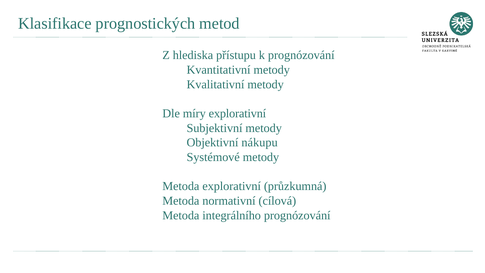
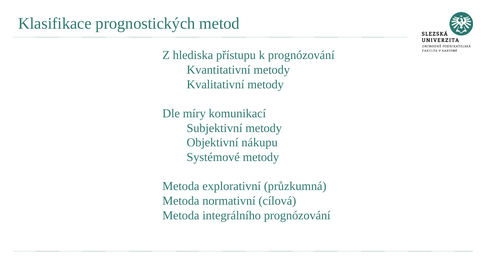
míry explorativní: explorativní -> komunikací (237, 113)
